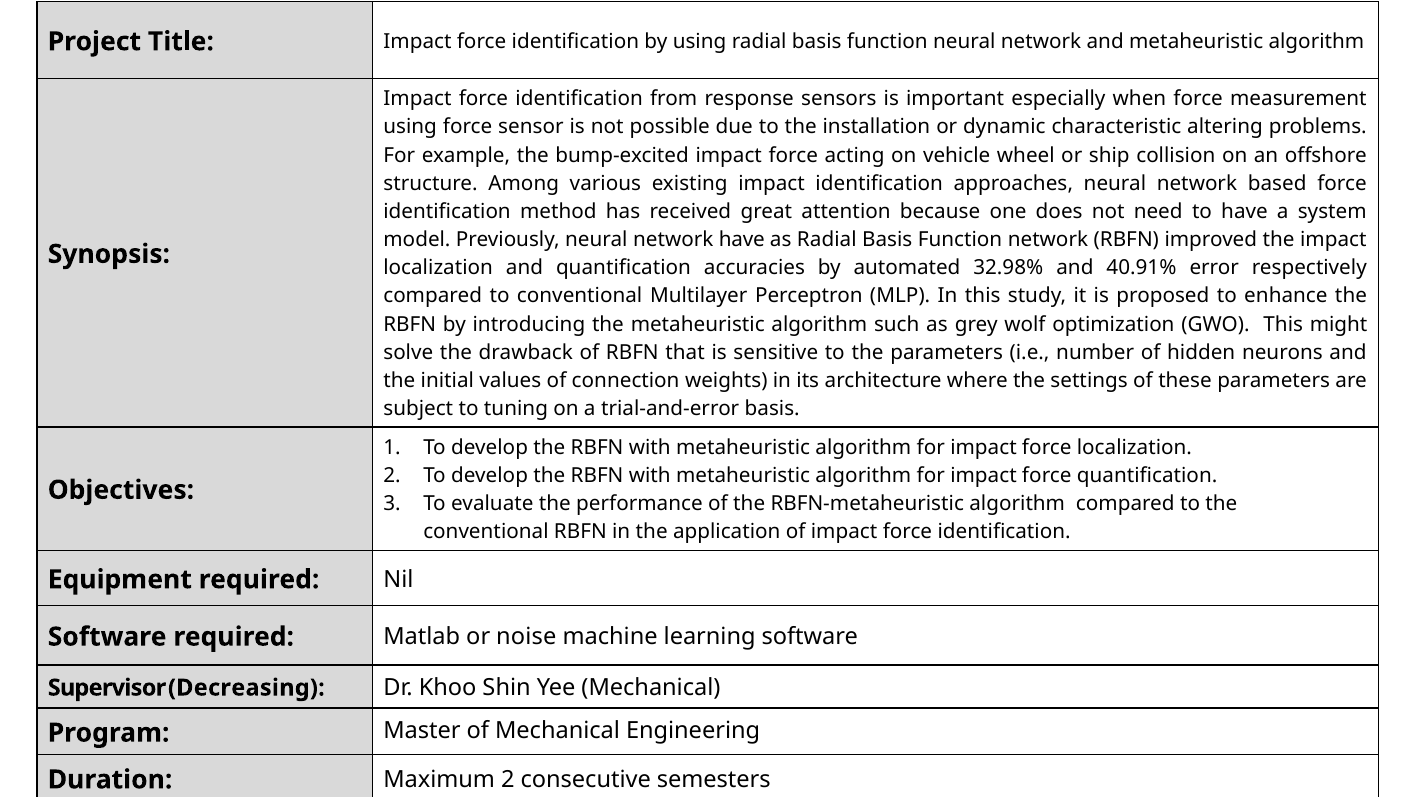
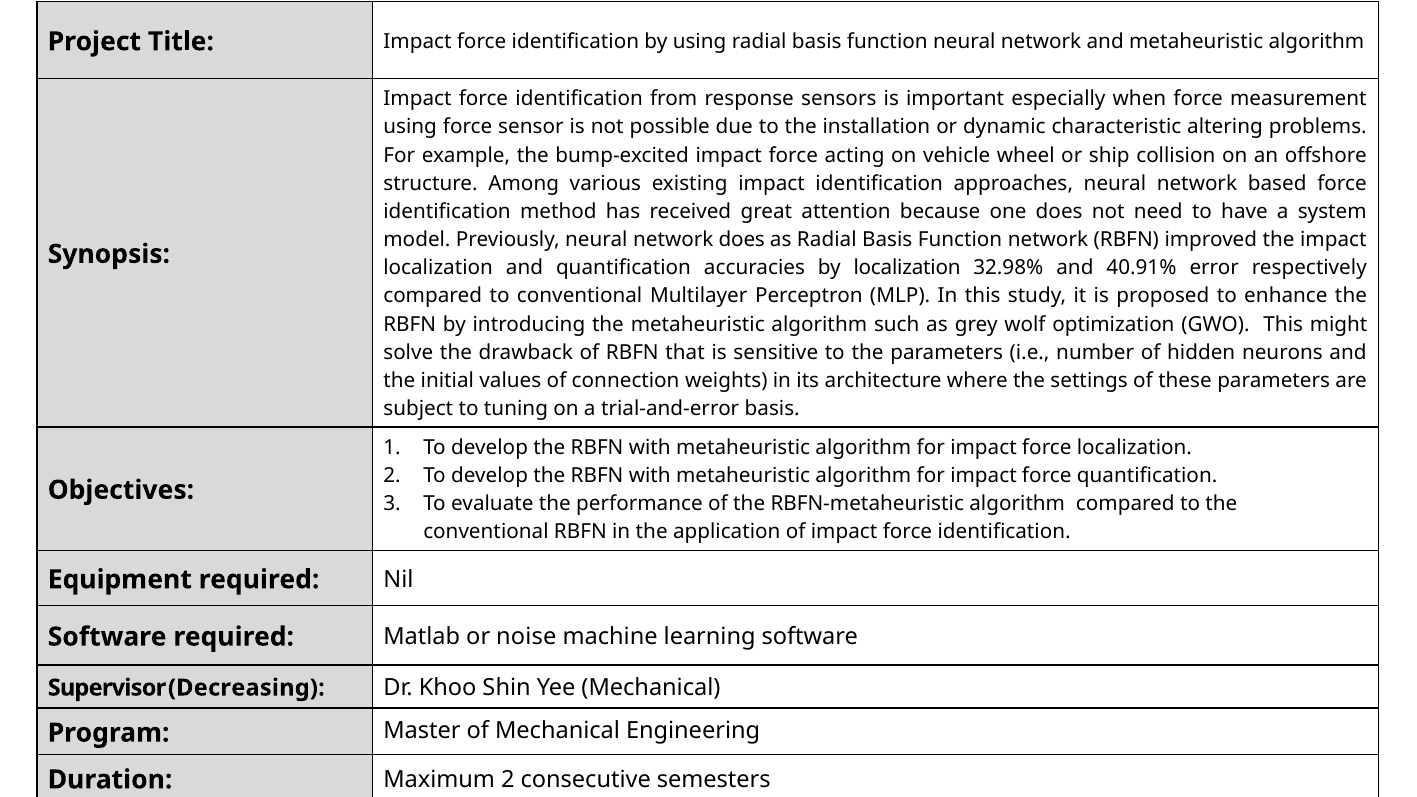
network have: have -> does (742, 240)
by automated: automated -> localization (907, 268)
